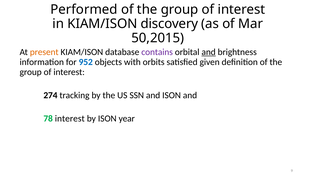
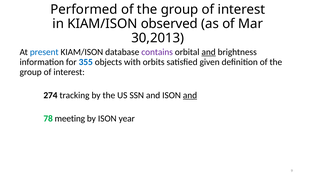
discovery: discovery -> observed (169, 24)
50,2015: 50,2015 -> 30,2013 (158, 38)
present colour: orange -> blue (44, 52)
952: 952 -> 355 (86, 62)
and underline: none -> present (190, 95)
78 interest: interest -> meeting (70, 118)
